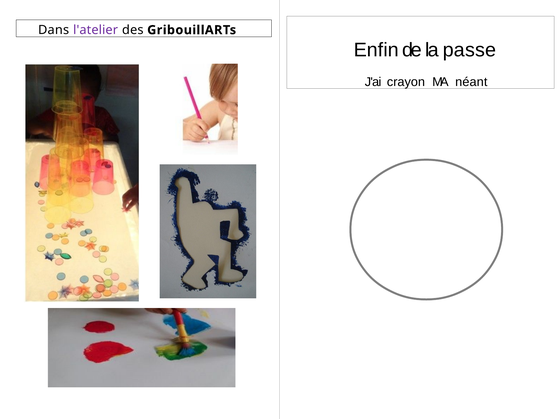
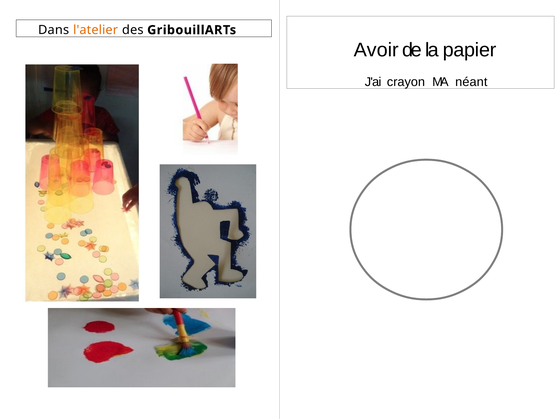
l'atelier colour: purple -> orange (96, 30)
Enfin: Enfin -> Avoir (376, 50)
passe: passe -> papier (470, 50)
